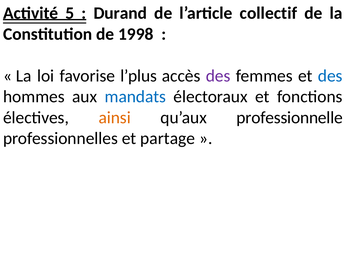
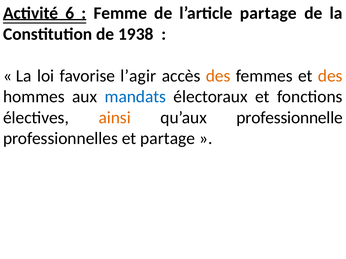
5: 5 -> 6 (70, 13)
Durand: Durand -> Femme (120, 13)
l’article collectif: collectif -> partage (268, 13)
1998: 1998 -> 1938 (136, 34)
l’plus: l’plus -> l’agir (138, 76)
des colour: purple -> orange (218, 76)
des colour: blue -> orange (330, 76)
